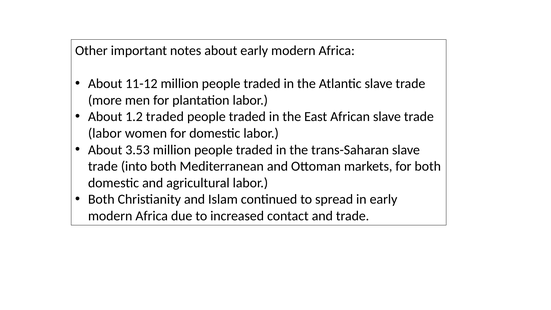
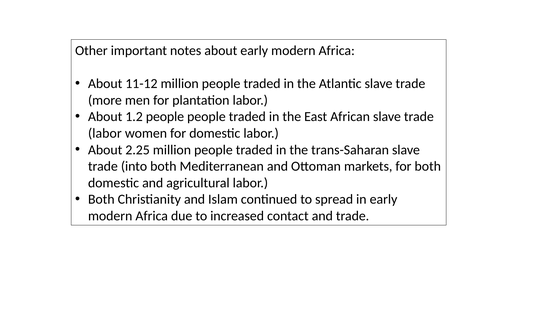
1.2 traded: traded -> people (165, 117)
3.53: 3.53 -> 2.25 (138, 150)
